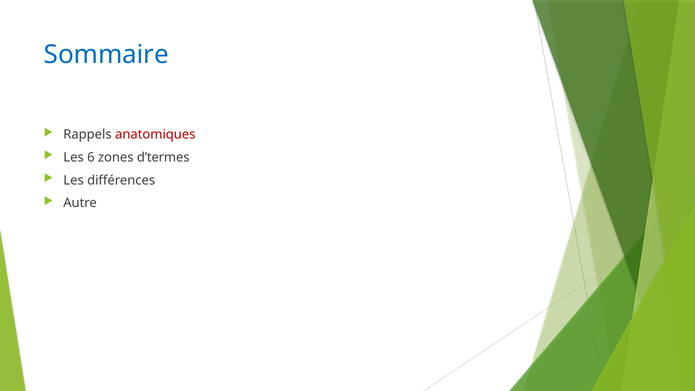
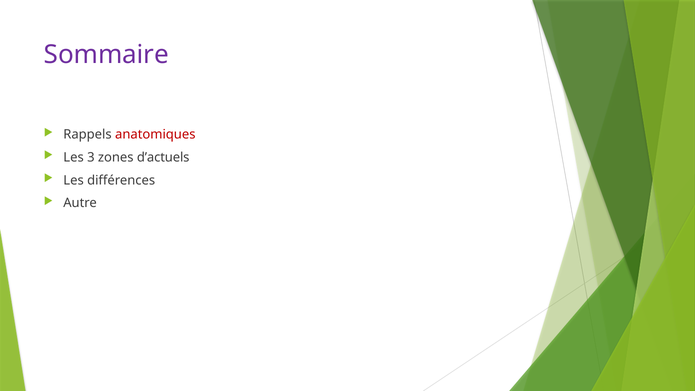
Sommaire colour: blue -> purple (106, 55)
6: 6 -> 3 (91, 157)
d’termes: d’termes -> d’actuels (163, 157)
